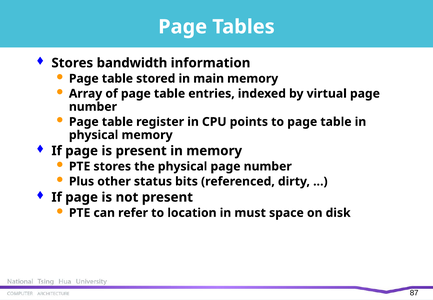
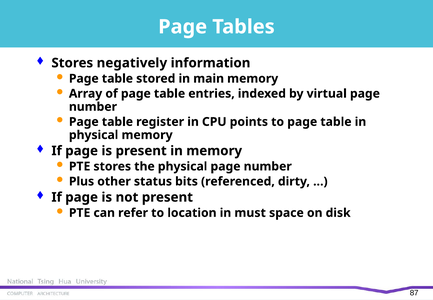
bandwidth: bandwidth -> negatively (132, 63)
